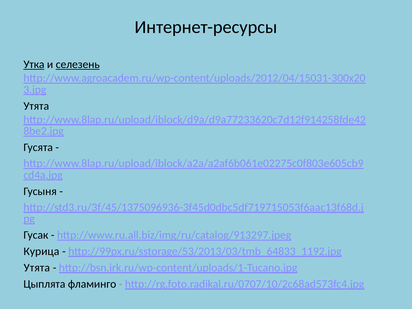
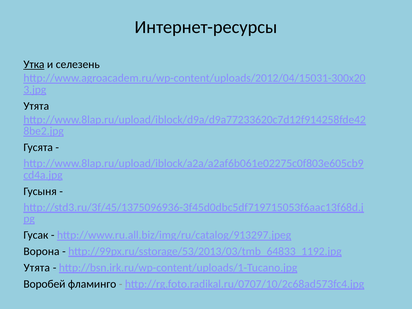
селезень underline: present -> none (78, 64)
Курица: Курица -> Ворона (41, 251)
Цыплята: Цыплята -> Воробей (44, 284)
